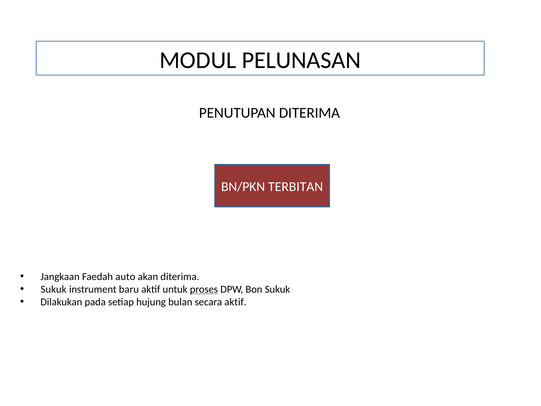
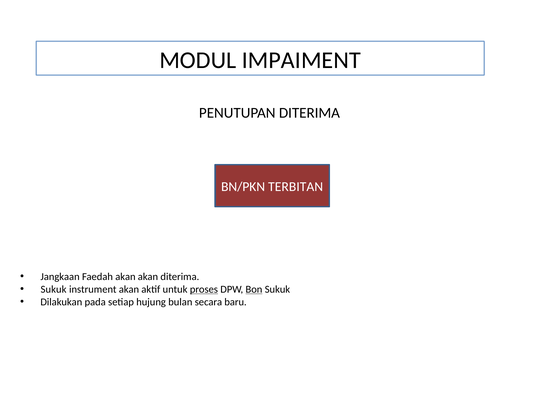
PELUNASAN: PELUNASAN -> IMPAIMENT (301, 60)
Faedah auto: auto -> akan (125, 276)
instrument baru: baru -> akan (129, 289)
Bon underline: none -> present (254, 289)
secara aktif: aktif -> baru (236, 302)
